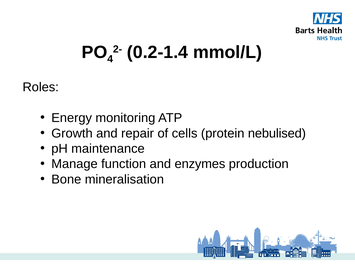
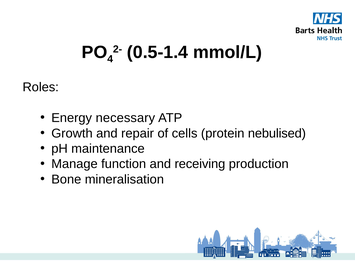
0.2-1.4: 0.2-1.4 -> 0.5-1.4 (158, 52)
monitoring: monitoring -> necessary (125, 118)
enzymes: enzymes -> receiving (200, 164)
